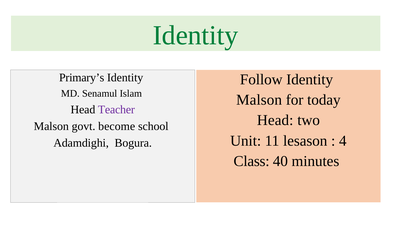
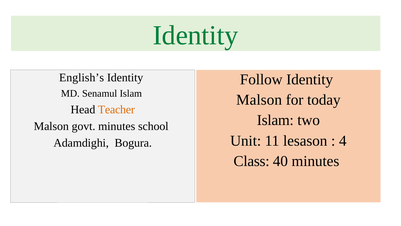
Primary’s: Primary’s -> English’s (82, 77)
Teacher colour: purple -> orange (116, 109)
Head: Head -> Islam (275, 120)
govt become: become -> minutes (117, 126)
